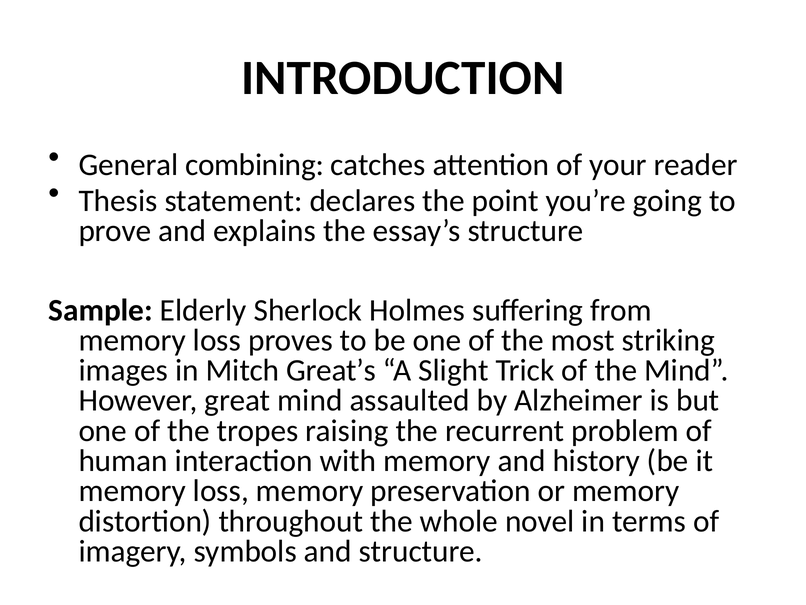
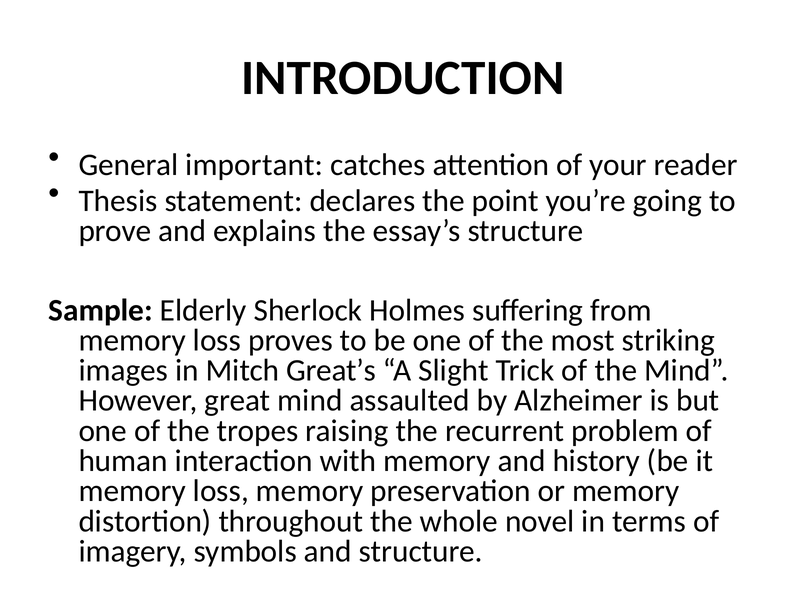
combining: combining -> important (254, 165)
